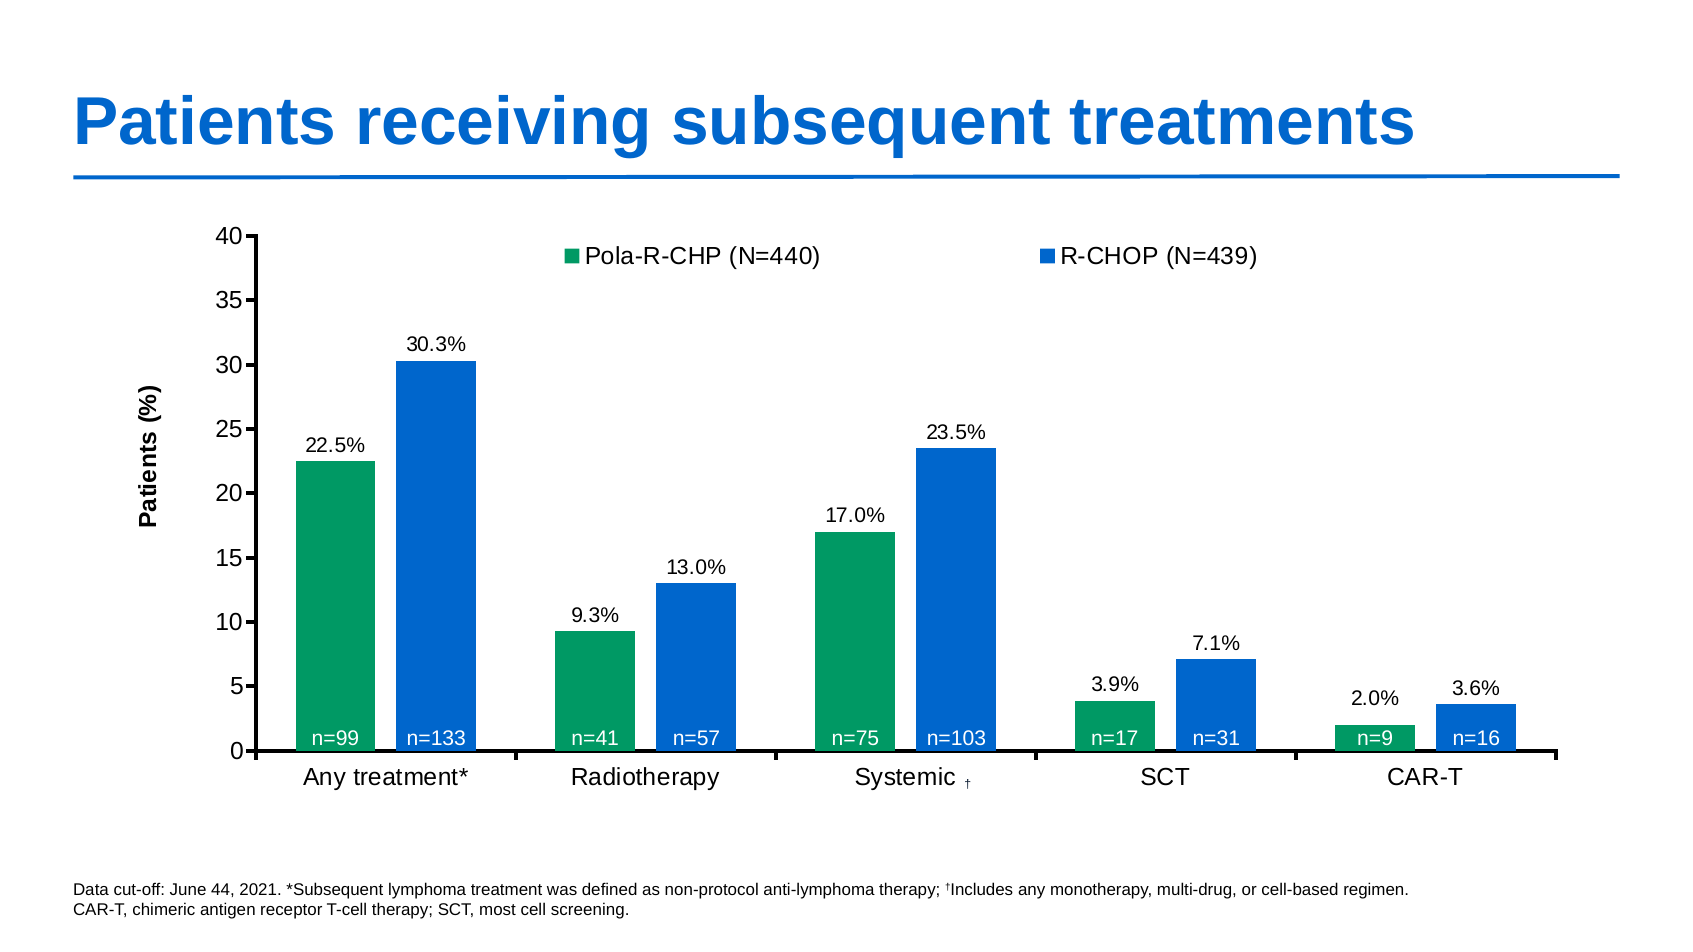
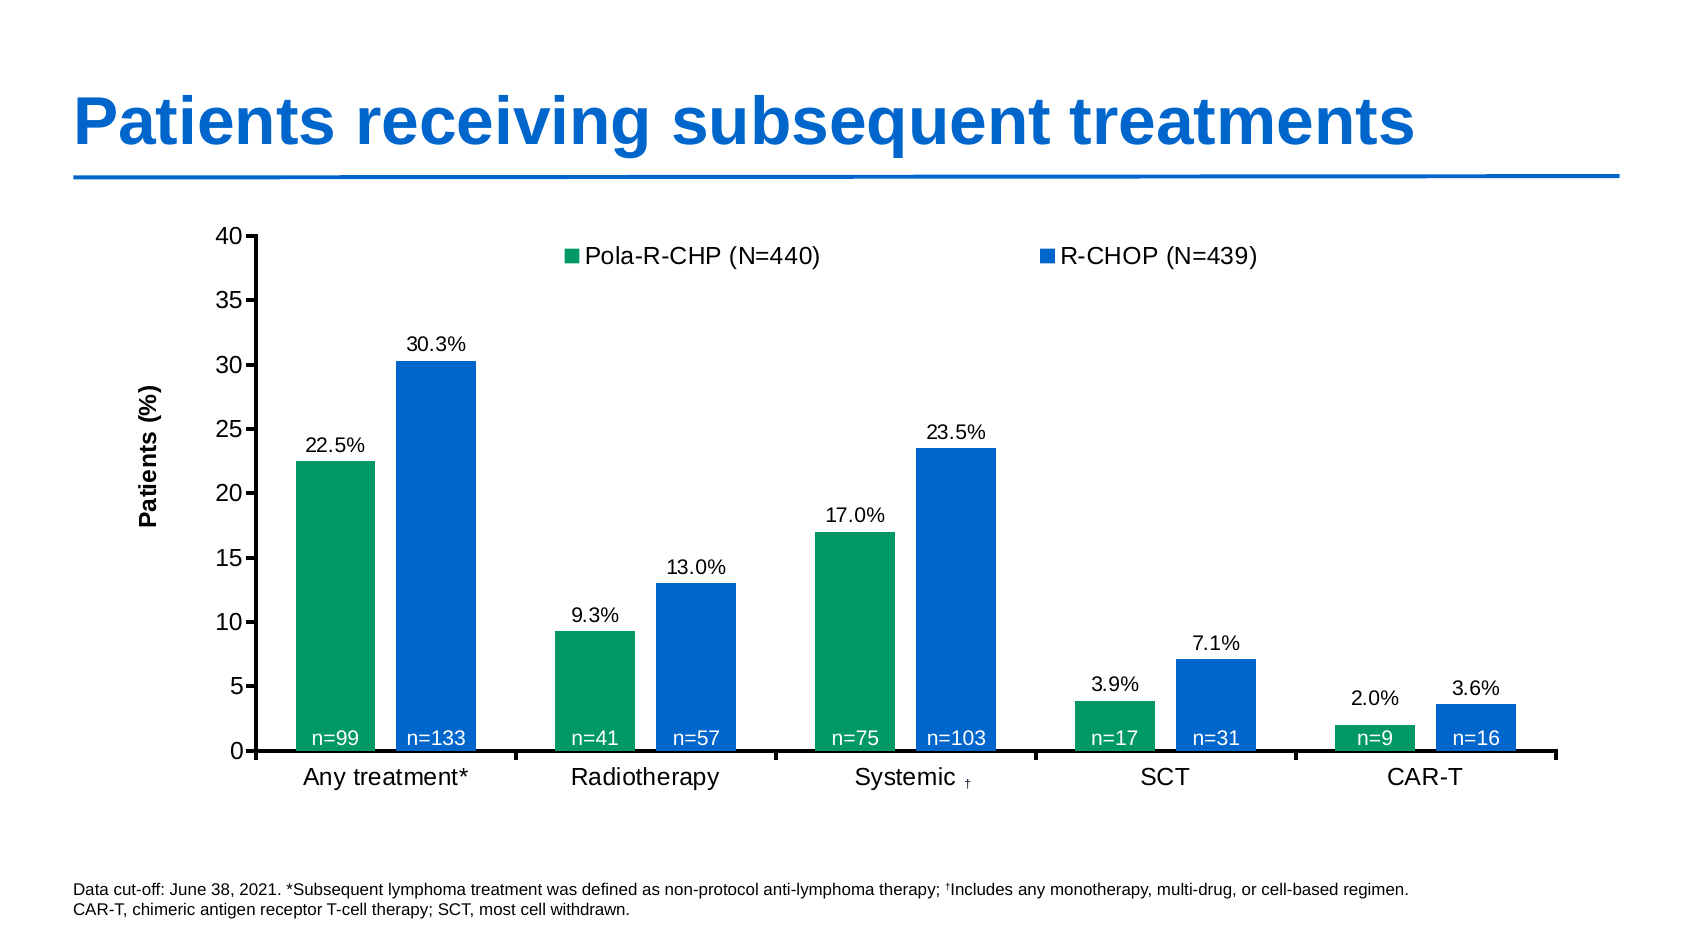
44: 44 -> 38 (223, 890)
screening: screening -> withdrawn (590, 910)
